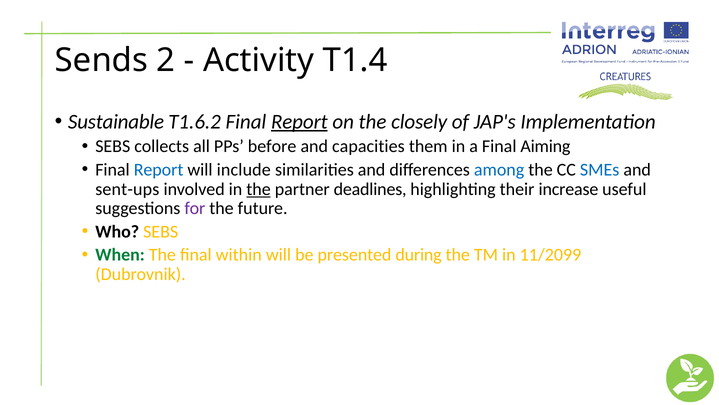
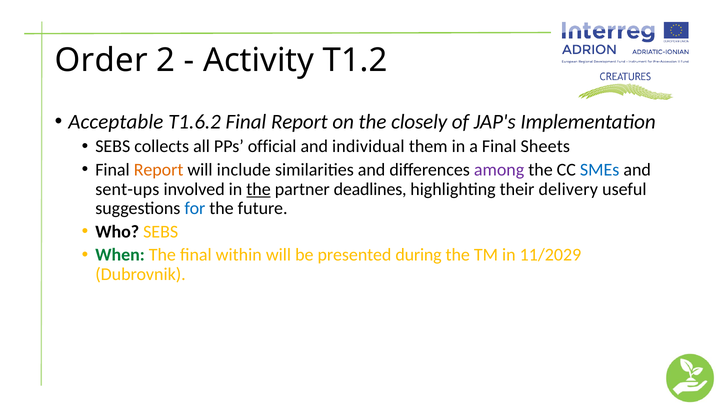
Sends: Sends -> Order (101, 60)
T1.4: T1.4 -> T1.2 (355, 60)
Sustainable: Sustainable -> Acceptable (116, 122)
Report underline: present -> none (299, 122)
before: before -> official (272, 146)
capacities: capacities -> individual (368, 146)
Aiming: Aiming -> Sheets (545, 146)
Report colour: blue -> orange (159, 169)
among colour: blue -> purple (499, 169)
increase: increase -> delivery (568, 189)
for colour: purple -> blue (195, 208)
11/2099: 11/2099 -> 11/2029 (550, 255)
